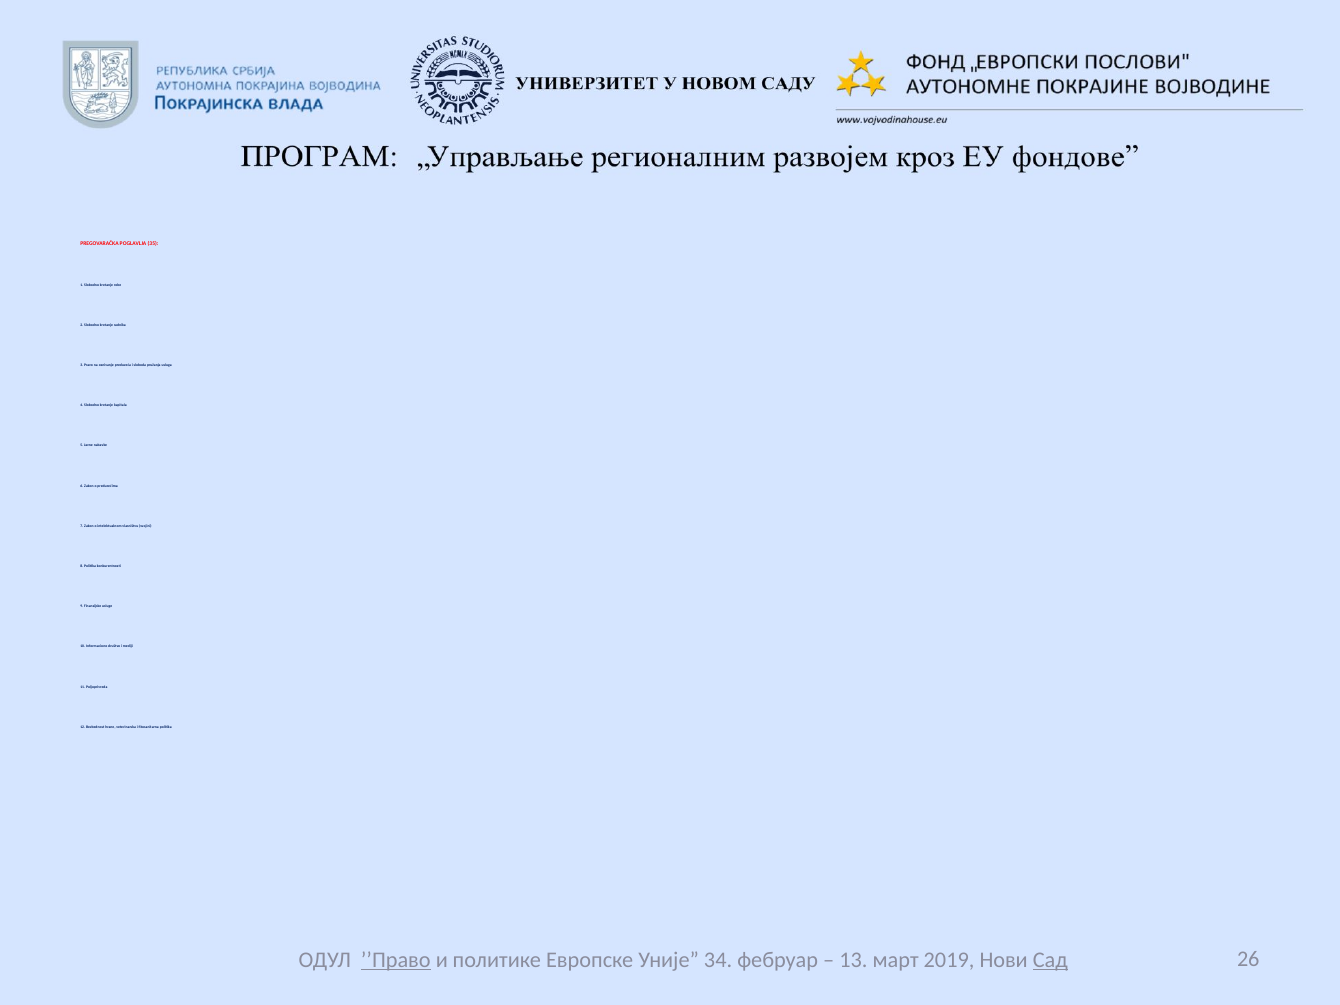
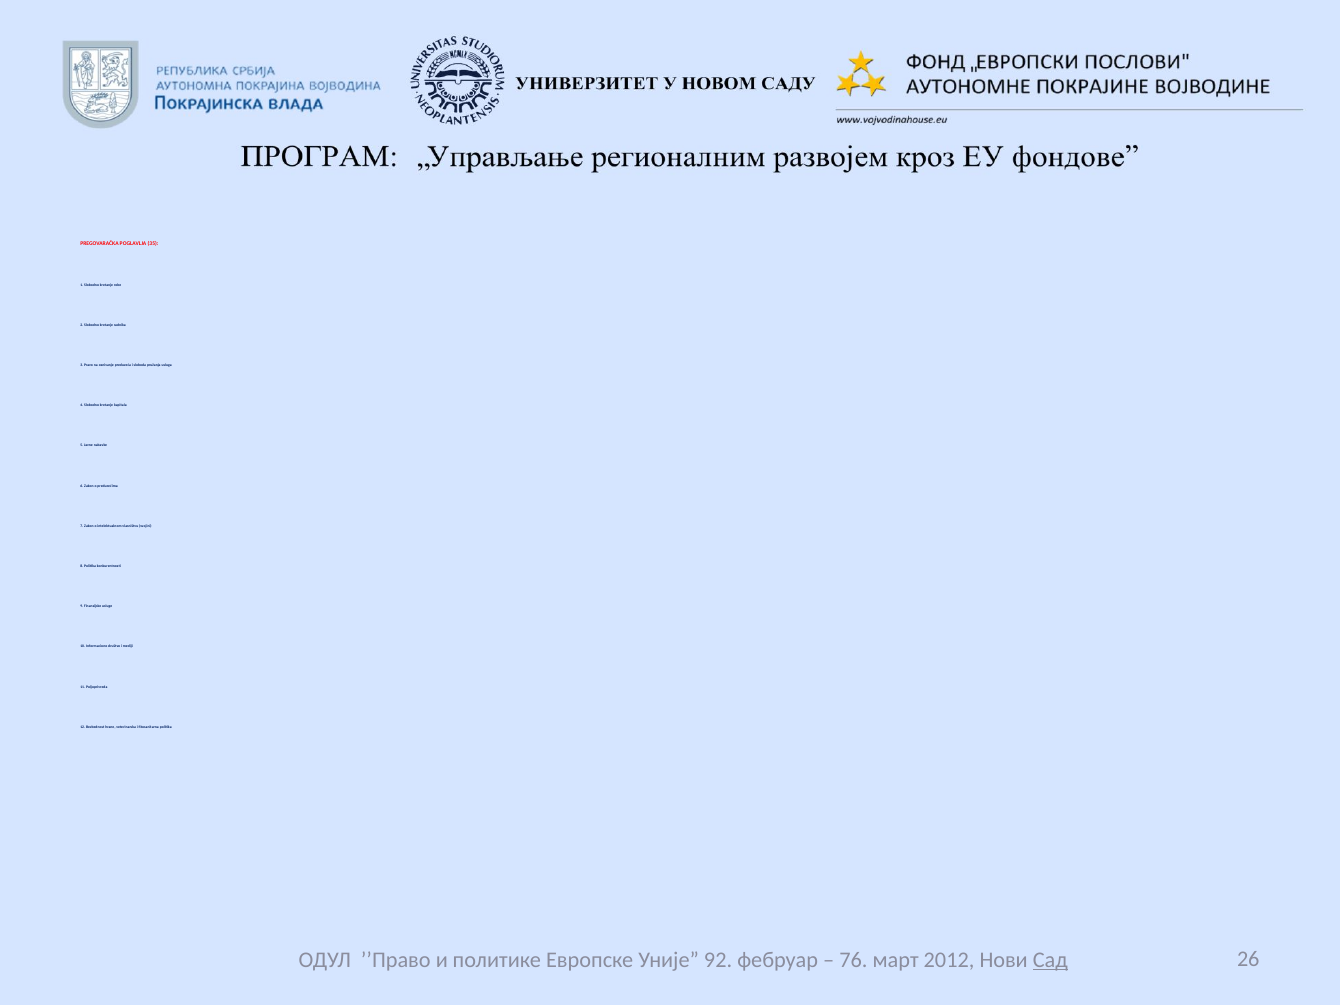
’’Право underline: present -> none (396, 960)
34: 34 -> 92 (718, 960)
13: 13 -> 76 (854, 960)
2019: 2019 -> 2012 (949, 960)
